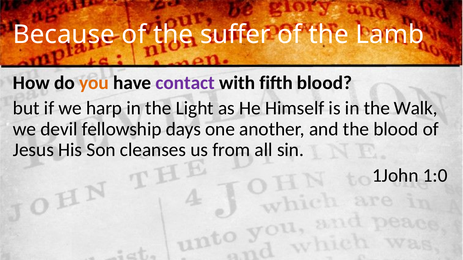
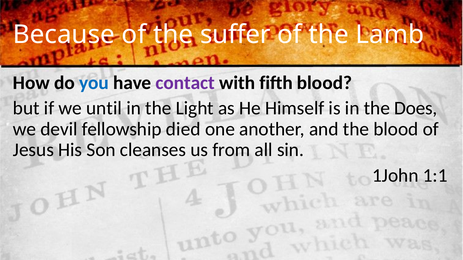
you colour: orange -> blue (94, 83)
harp: harp -> until (104, 108)
Walk: Walk -> Does (416, 108)
days: days -> died (183, 129)
1:0: 1:0 -> 1:1 (435, 176)
